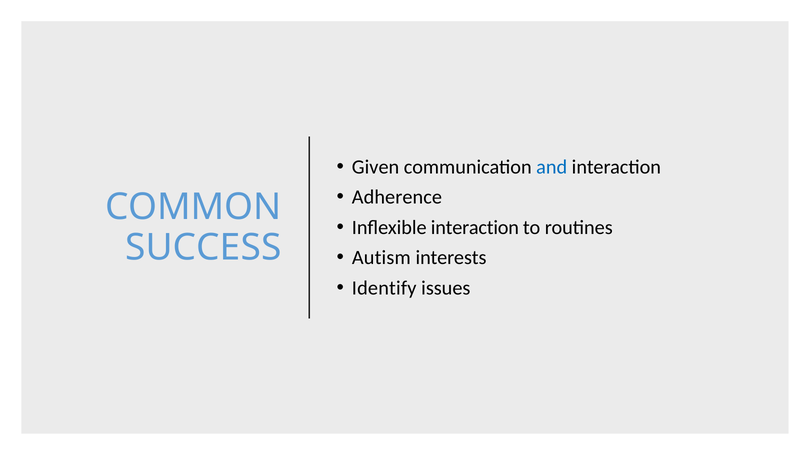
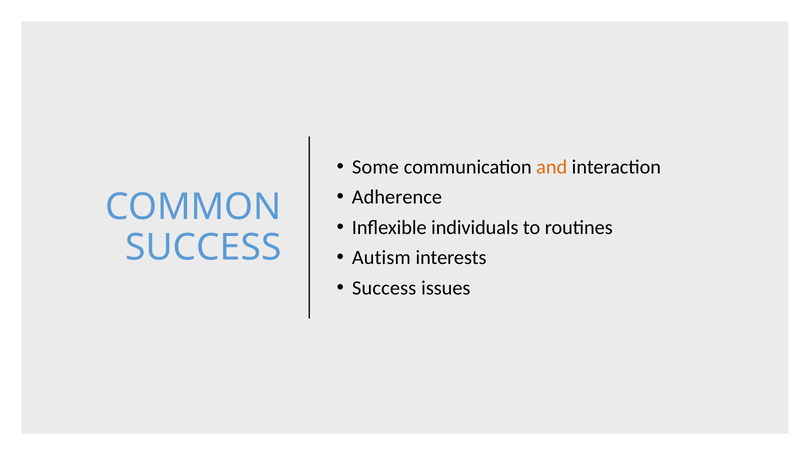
Given: Given -> Some (375, 167)
and colour: blue -> orange (552, 167)
Inflexible interaction: interaction -> individuals (475, 228)
Identify: Identify -> Success (384, 288)
